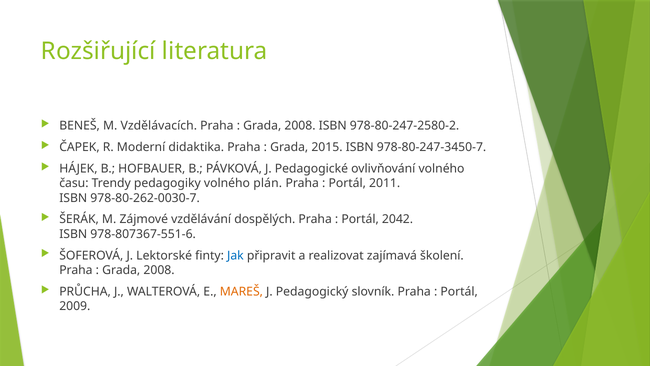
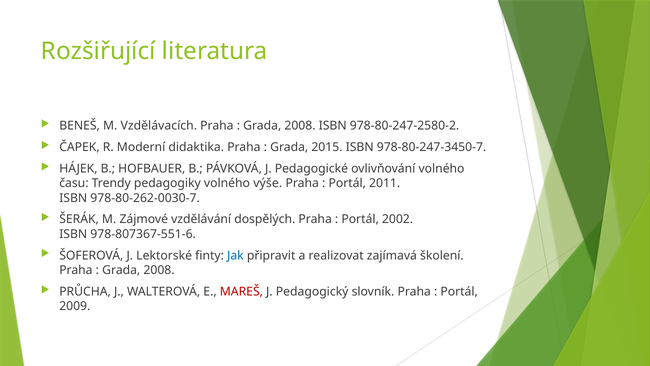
plán: plán -> výše (268, 183)
2042: 2042 -> 2002 (398, 219)
MAREŠ colour: orange -> red (241, 291)
